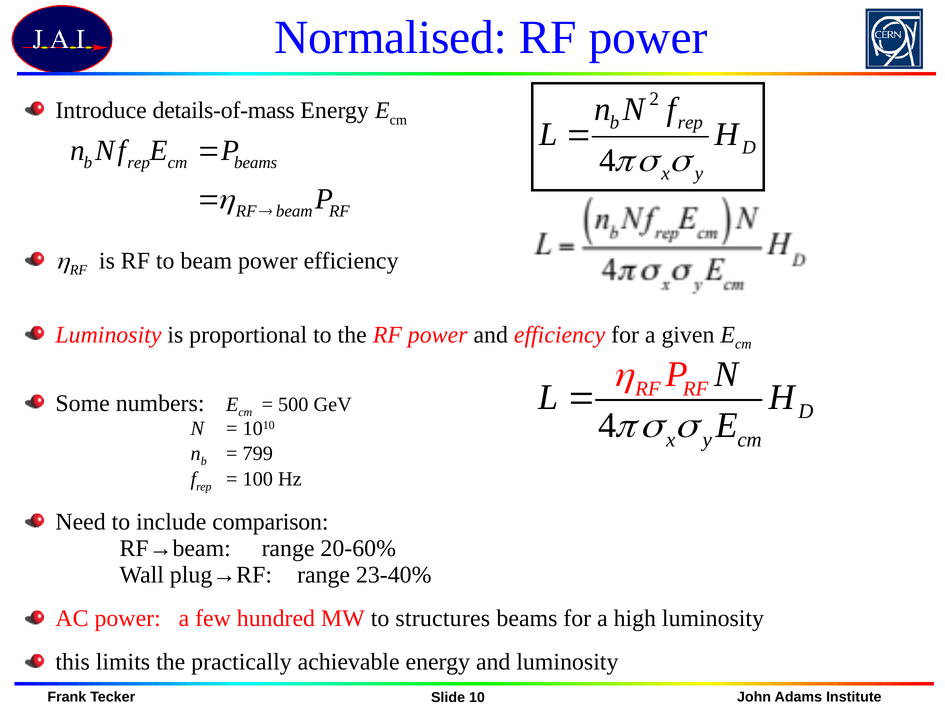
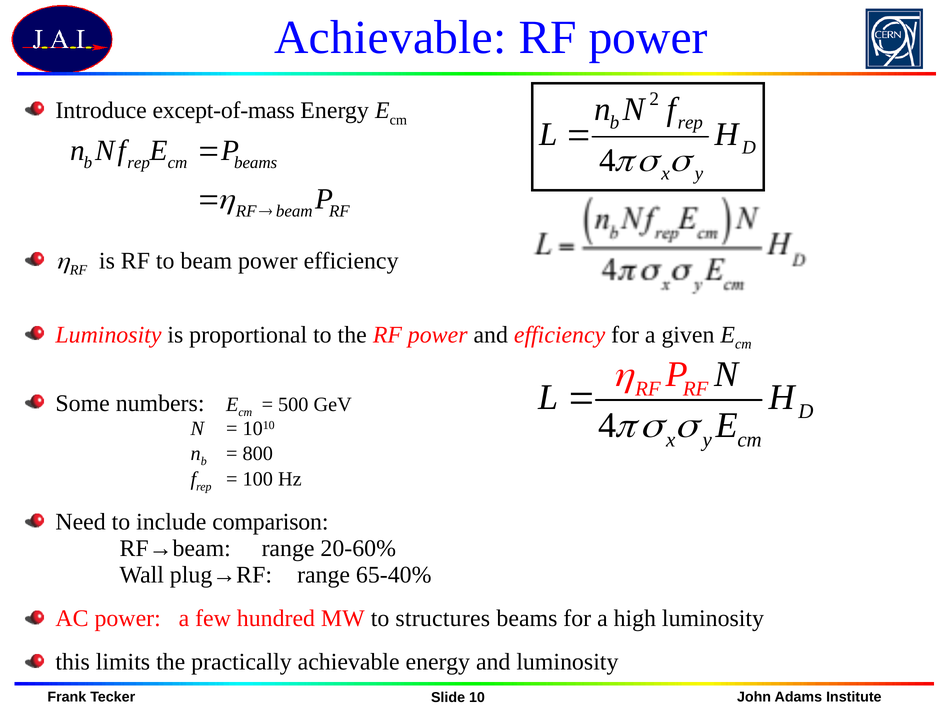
Normalised: Normalised -> Achievable (390, 38)
details-of-mass: details-of-mass -> except-of-mass (224, 111)
799: 799 -> 800 (258, 454)
23-40%: 23-40% -> 65-40% (394, 575)
